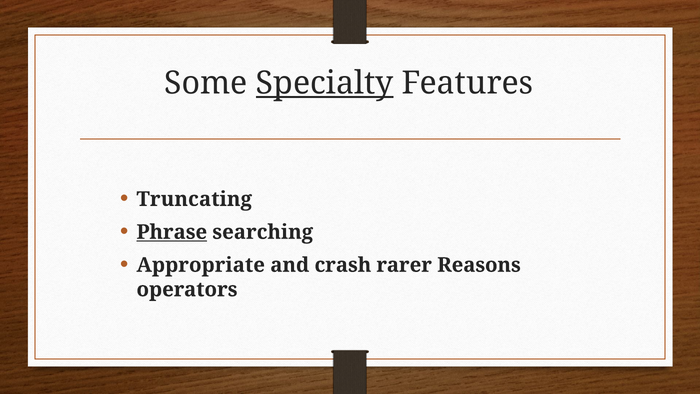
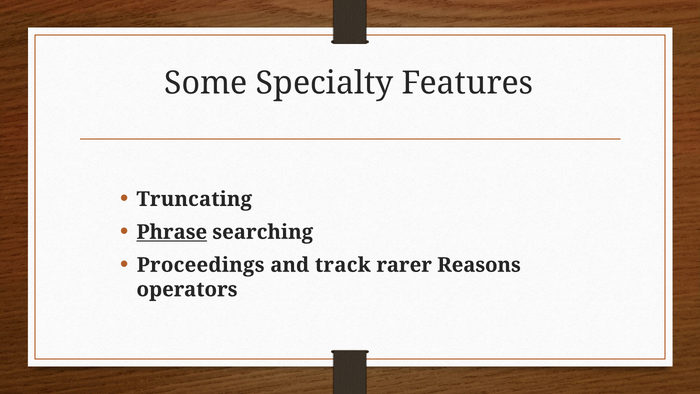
Specialty underline: present -> none (325, 83)
Appropriate: Appropriate -> Proceedings (201, 265)
crash: crash -> track (343, 265)
